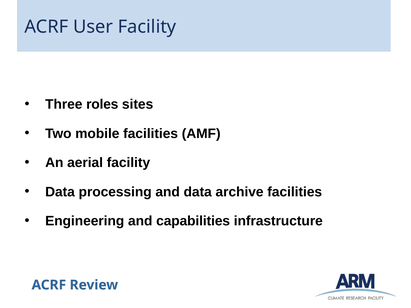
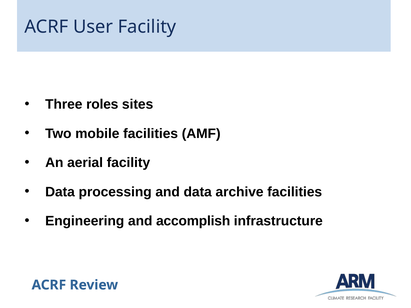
capabilities: capabilities -> accomplish (193, 221)
